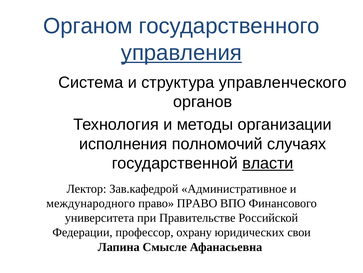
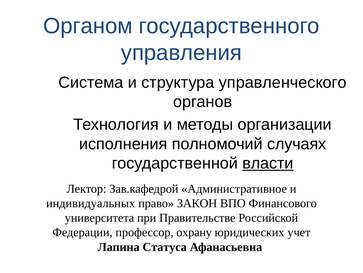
управления underline: present -> none (181, 53)
международного: международного -> индивидуальных (91, 203)
право ПРАВО: ПРАВО -> ЗАКОН (197, 203)
свои: свои -> учет (299, 232)
Смысле: Смысле -> Статуса (165, 246)
